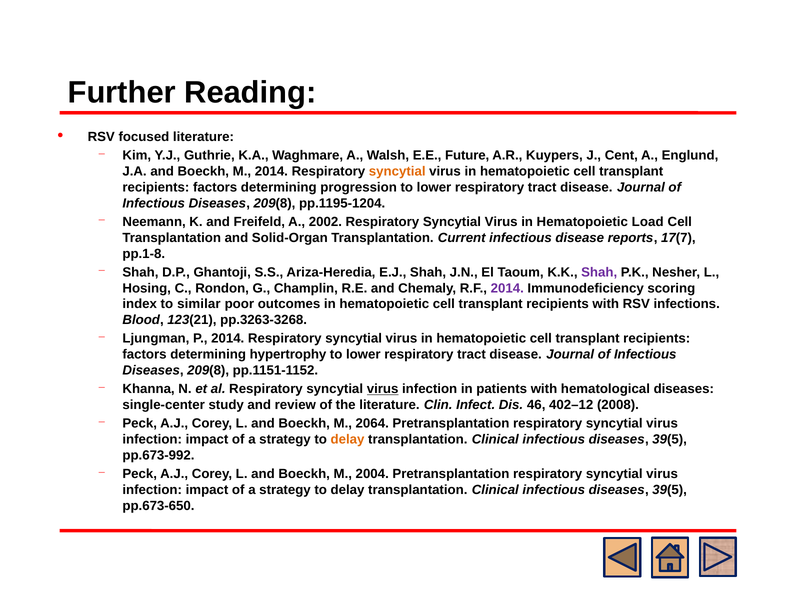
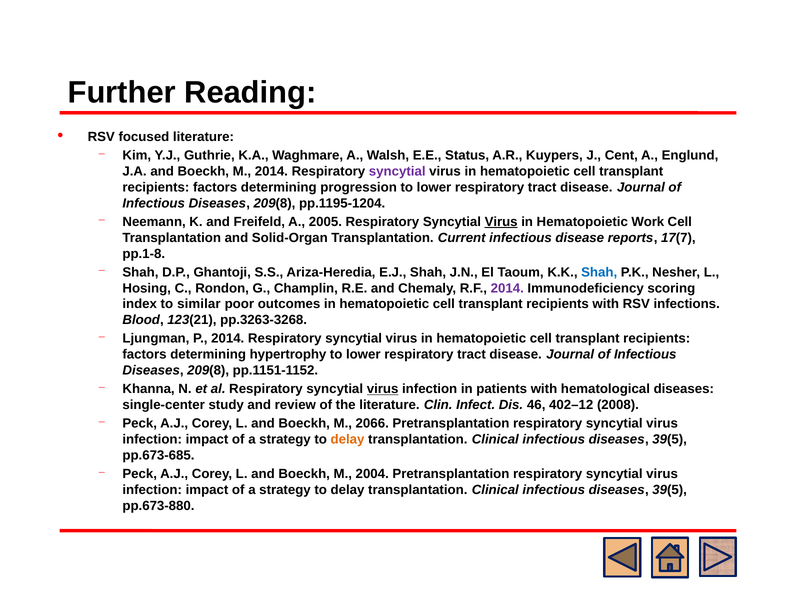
Future: Future -> Status (467, 155)
syncytial colour: orange -> purple (397, 171)
2002: 2002 -> 2005 (325, 222)
Virus underline: none -> present (501, 222)
Load: Load -> Work (648, 222)
Shah colour: purple -> blue (599, 272)
2064: 2064 -> 2066 (372, 424)
pp.673-992: pp.673-992 -> pp.673-685 (158, 455)
pp.673-650: pp.673-650 -> pp.673-880 (158, 506)
